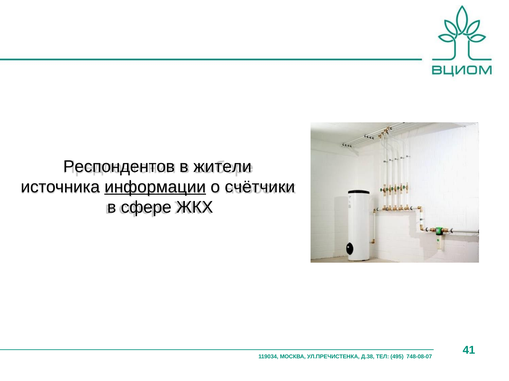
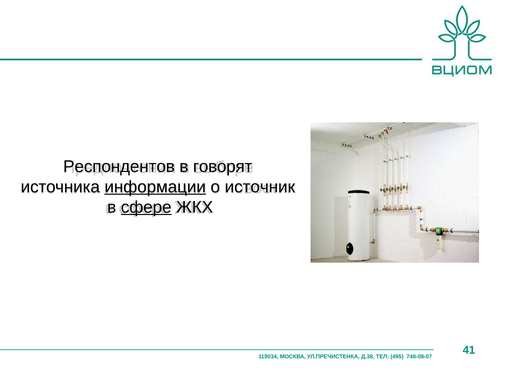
жители: жители -> говорят (223, 167)
счётчики: счётчики -> источник (260, 187)
сфере underline: none -> present (146, 208)
